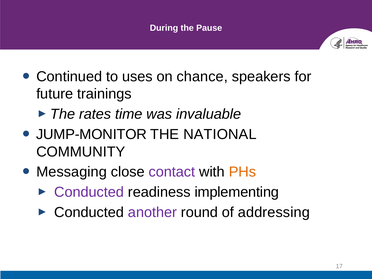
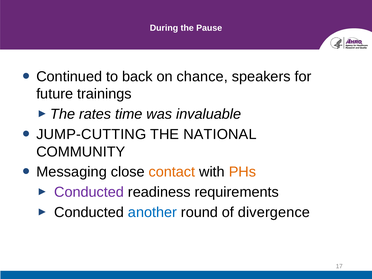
uses: uses -> back (137, 77)
JUMP-MONITOR: JUMP-MONITOR -> JUMP-CUTTING (91, 134)
contact colour: purple -> orange (172, 172)
implementing: implementing -> requirements (237, 192)
another colour: purple -> blue (152, 212)
addressing: addressing -> divergence (274, 212)
